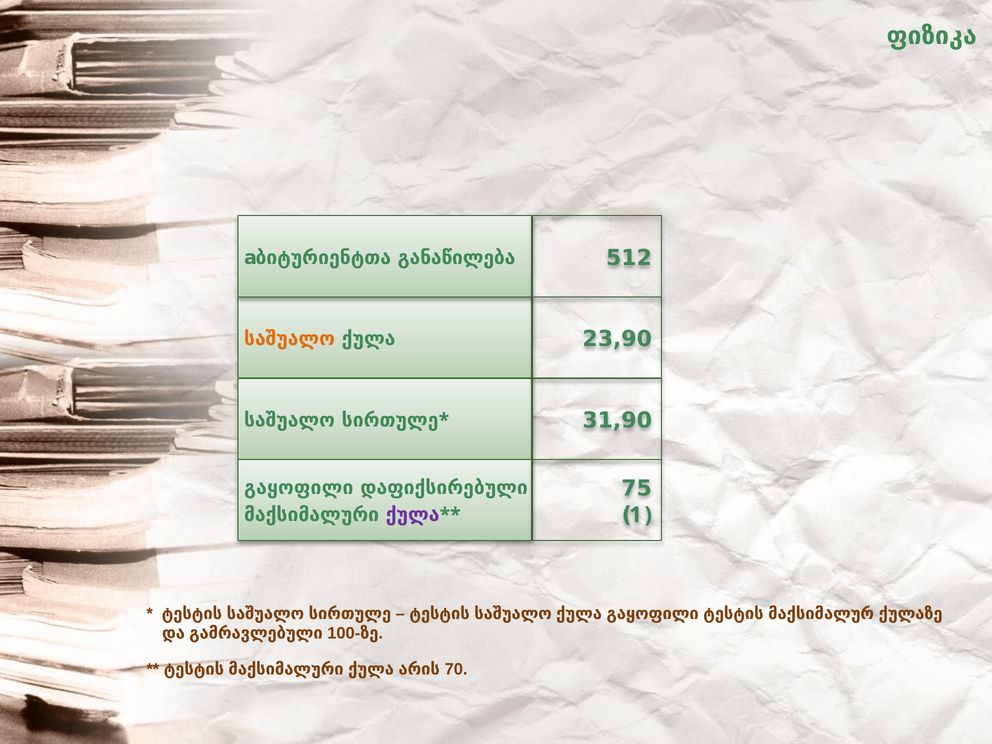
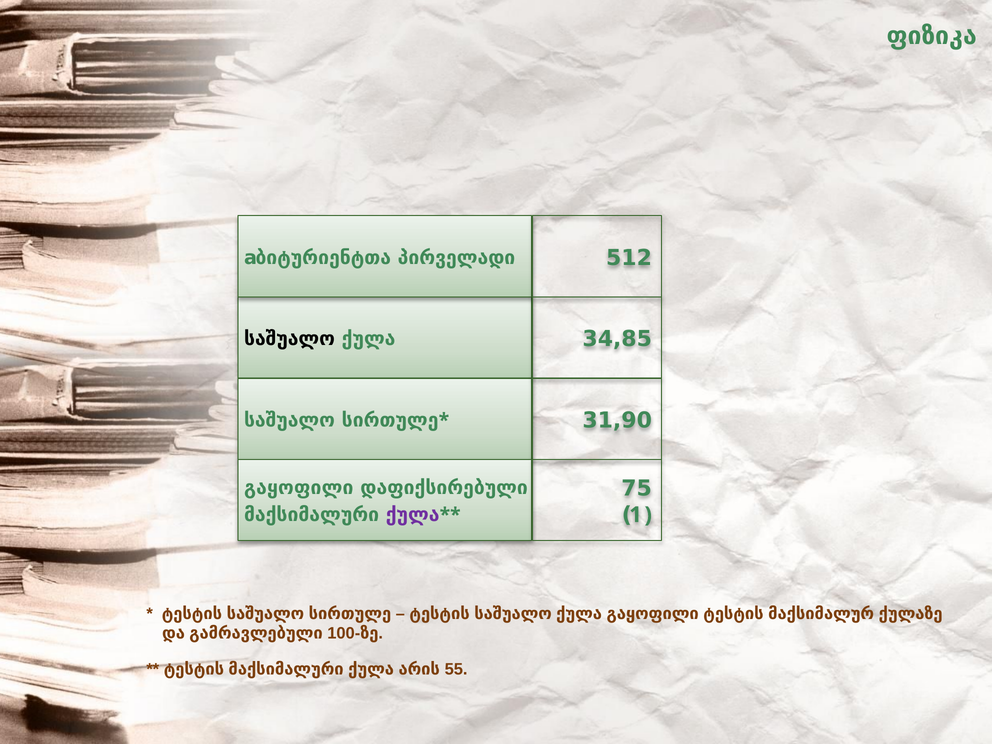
განაწილება: განაწილება -> პირველადი (456, 258)
23,90: 23,90 -> 34,85 (617, 339)
საშუალო colour: orange -> black (289, 339)
70: 70 -> 55 (456, 669)
